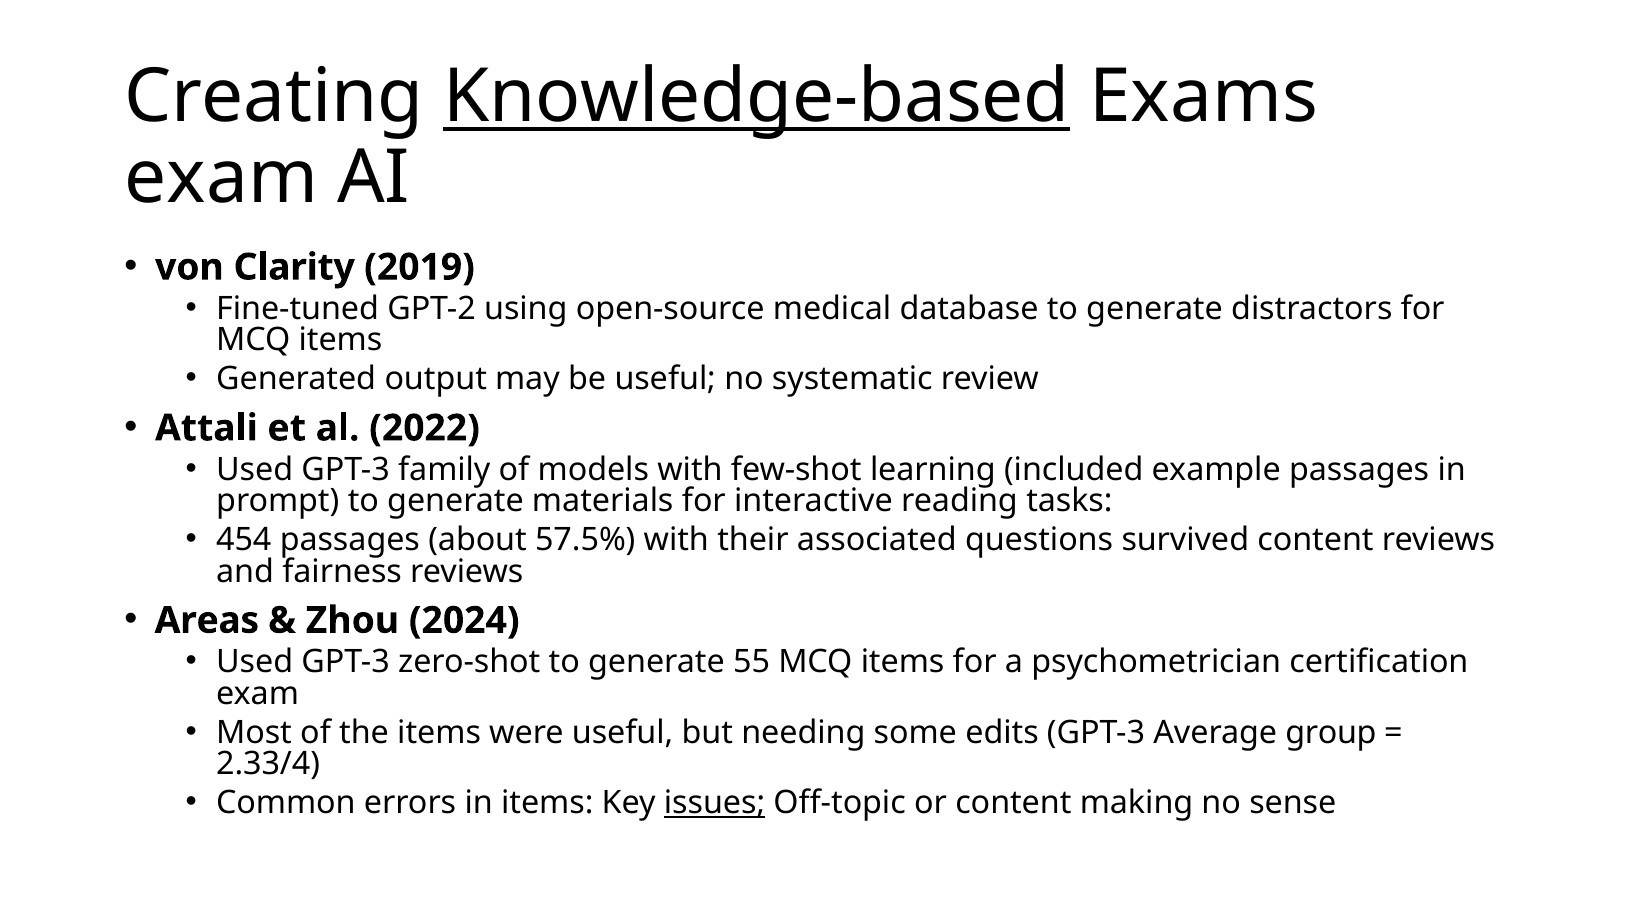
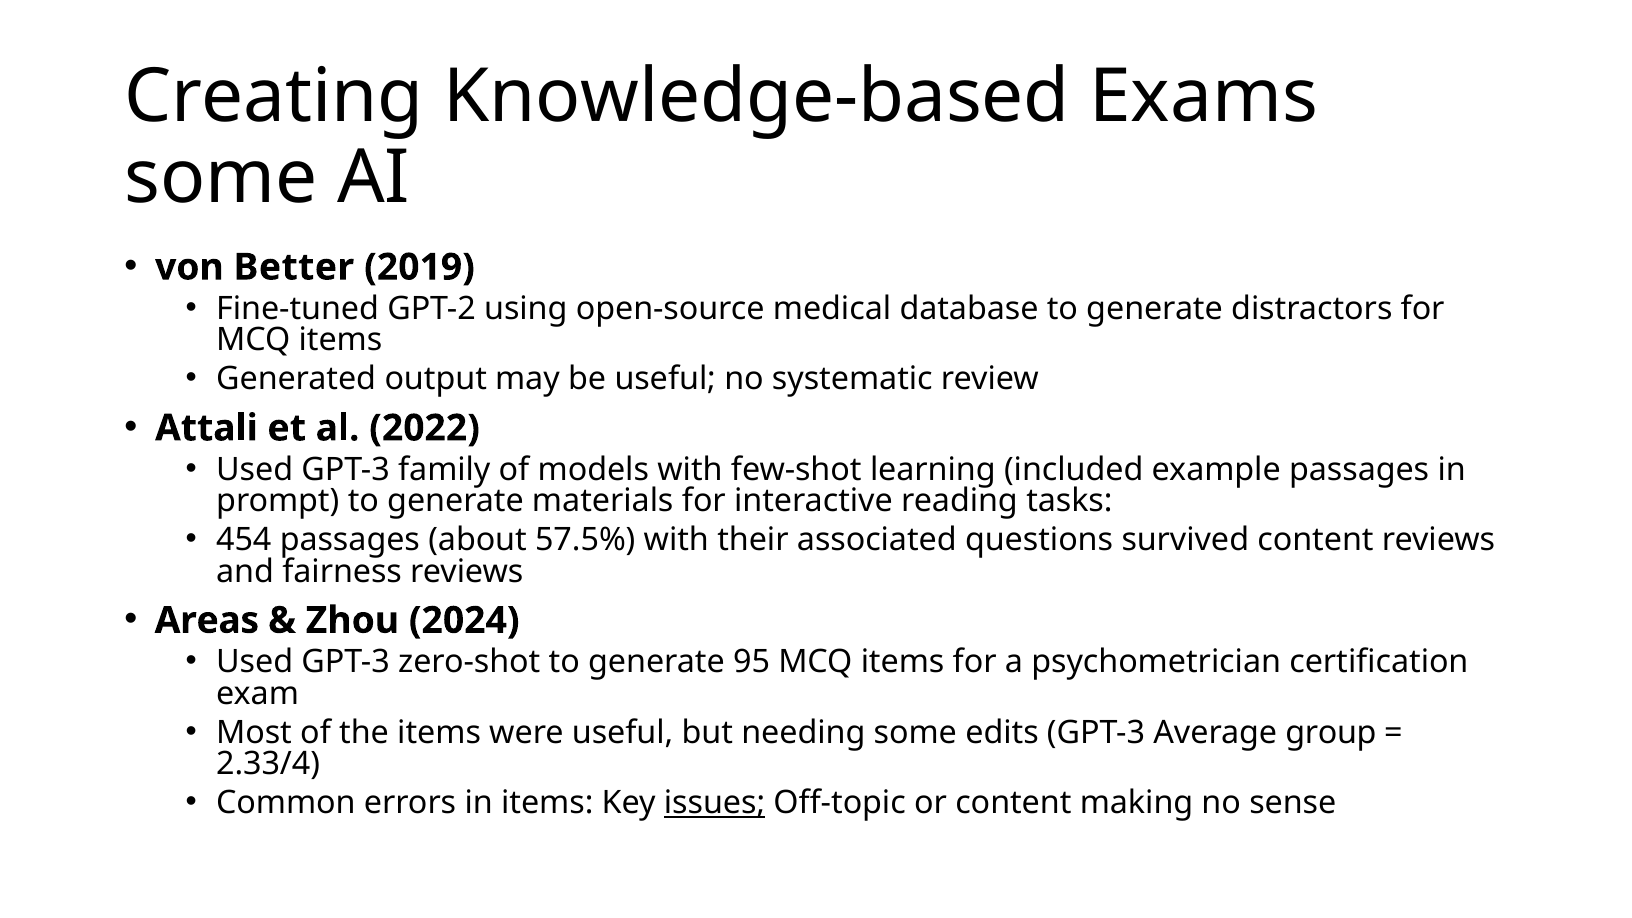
Knowledge-based underline: present -> none (757, 97)
exam: exam -> some (221, 177)
Clarity: Clarity -> Better (294, 267)
55: 55 -> 95 (752, 662)
